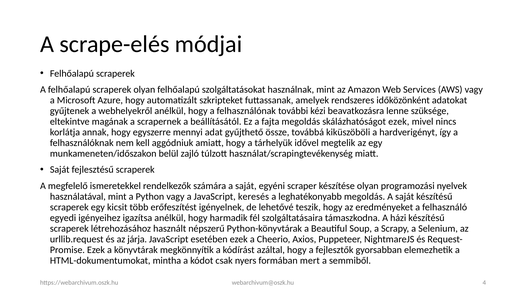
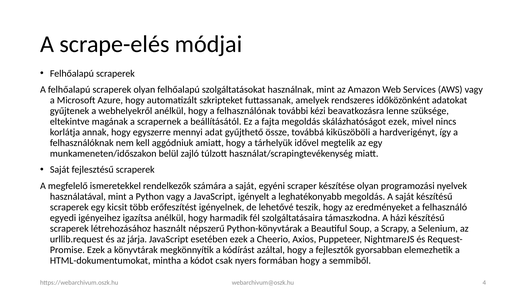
keresés: keresés -> igényelt (254, 196)
formában mert: mert -> hogy (310, 260)
